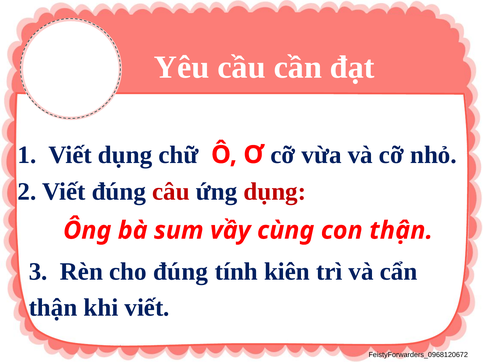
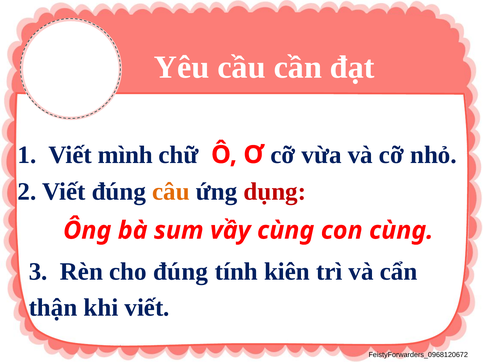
Viết dụng: dụng -> mình (125, 155)
câu colour: red -> orange (171, 192)
con thận: thận -> cùng (401, 231)
